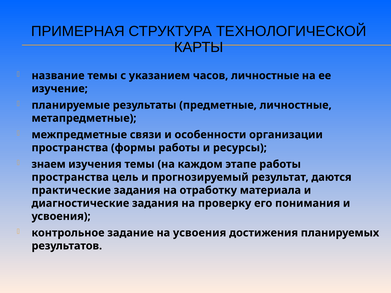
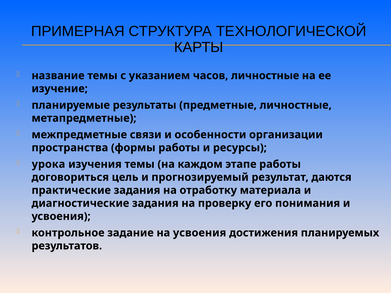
знаем: знаем -> урока (48, 164)
пространства: пространства -> договориться (70, 177)
